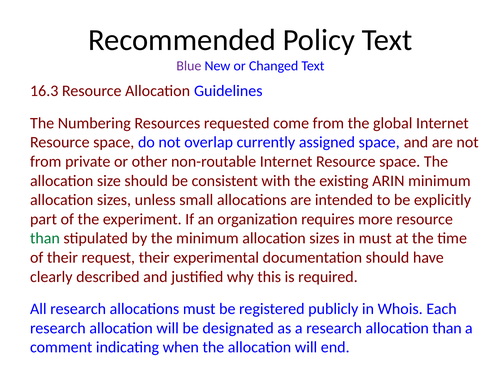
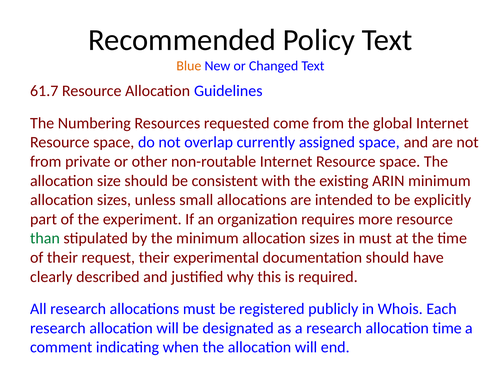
Blue colour: purple -> orange (189, 66)
16.3: 16.3 -> 61.7 (44, 91)
allocation than: than -> time (447, 328)
